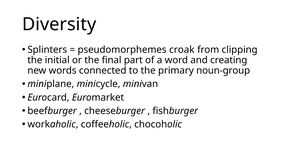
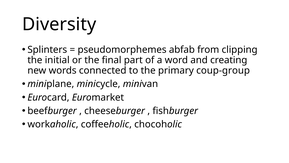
croak: croak -> abfab (182, 50)
noun-group: noun-group -> coup-group (223, 70)
